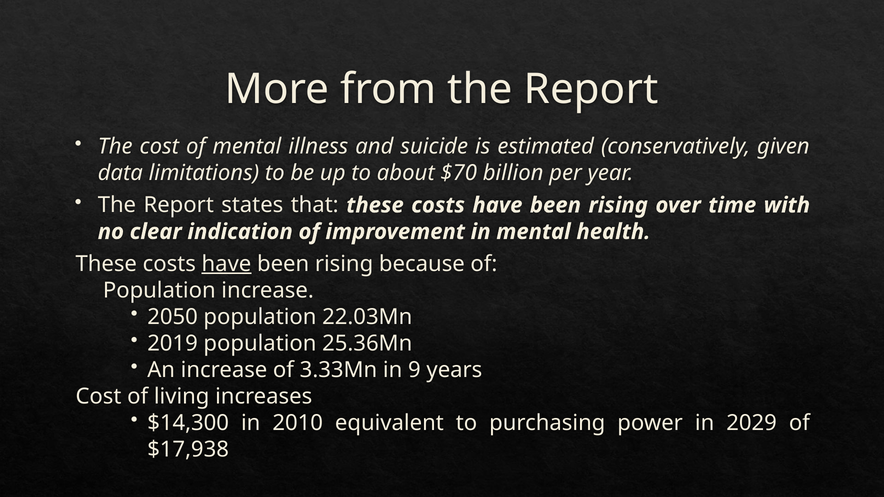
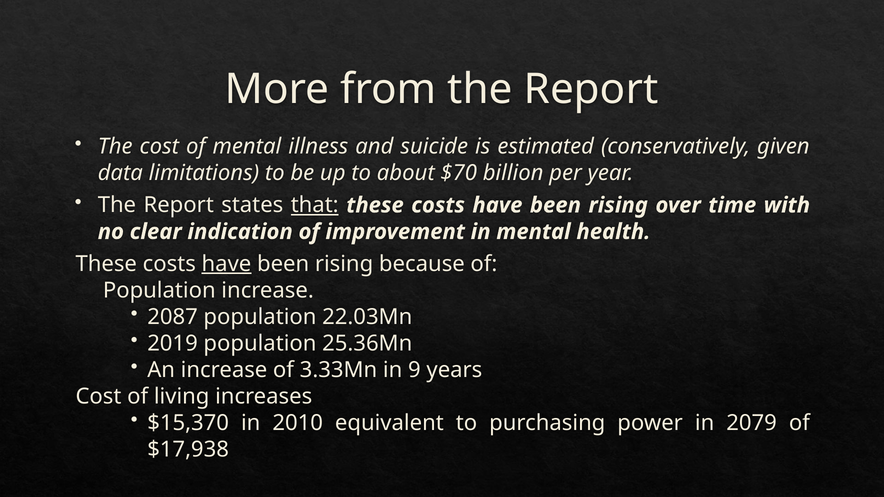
that underline: none -> present (315, 205)
2050: 2050 -> 2087 (173, 317)
$14,300: $14,300 -> $15,370 (188, 423)
2029: 2029 -> 2079 (752, 423)
